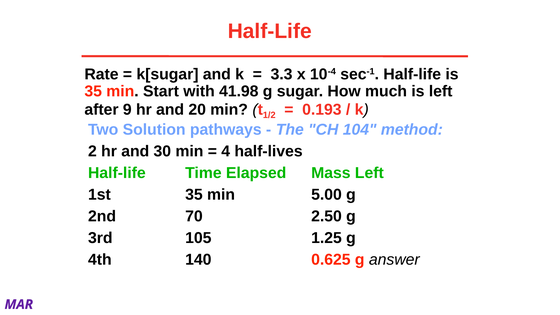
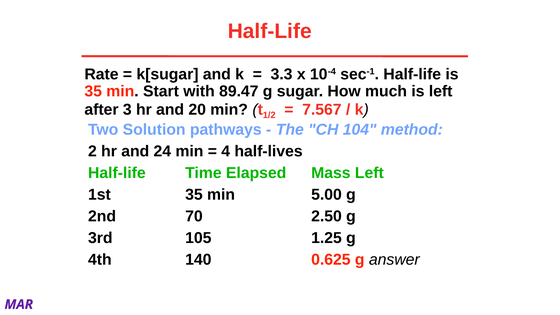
41.98: 41.98 -> 89.47 (239, 91)
9: 9 -> 3 (127, 110)
0.193: 0.193 -> 7.567 (322, 110)
30: 30 -> 24 (162, 151)
